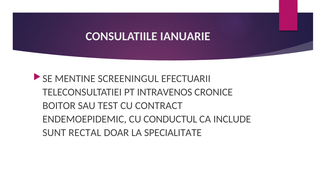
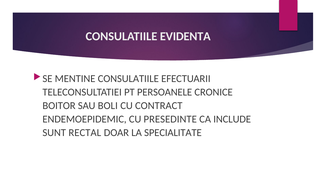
IANUARIE: IANUARIE -> EVIDENTA (185, 36)
MENTINE SCREENINGUL: SCREENINGUL -> CONSULATIILE (128, 79)
INTRAVENOS: INTRAVENOS -> PERSOANELE (165, 92)
TEST: TEST -> BOLI (108, 106)
CONDUCTUL: CONDUCTUL -> PRESEDINTE (170, 119)
